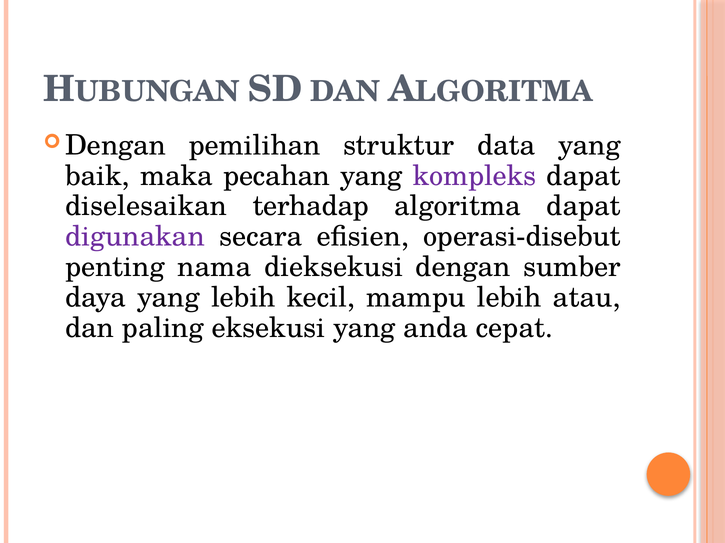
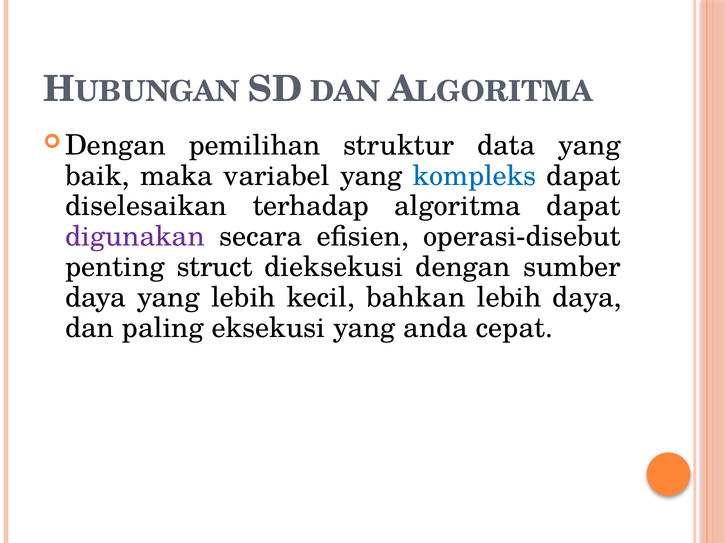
pecahan: pecahan -> variabel (277, 176)
kompleks colour: purple -> blue (475, 176)
nama: nama -> struct (215, 267)
mampu: mampu -> bahkan (416, 298)
lebih atau: atau -> daya (587, 298)
